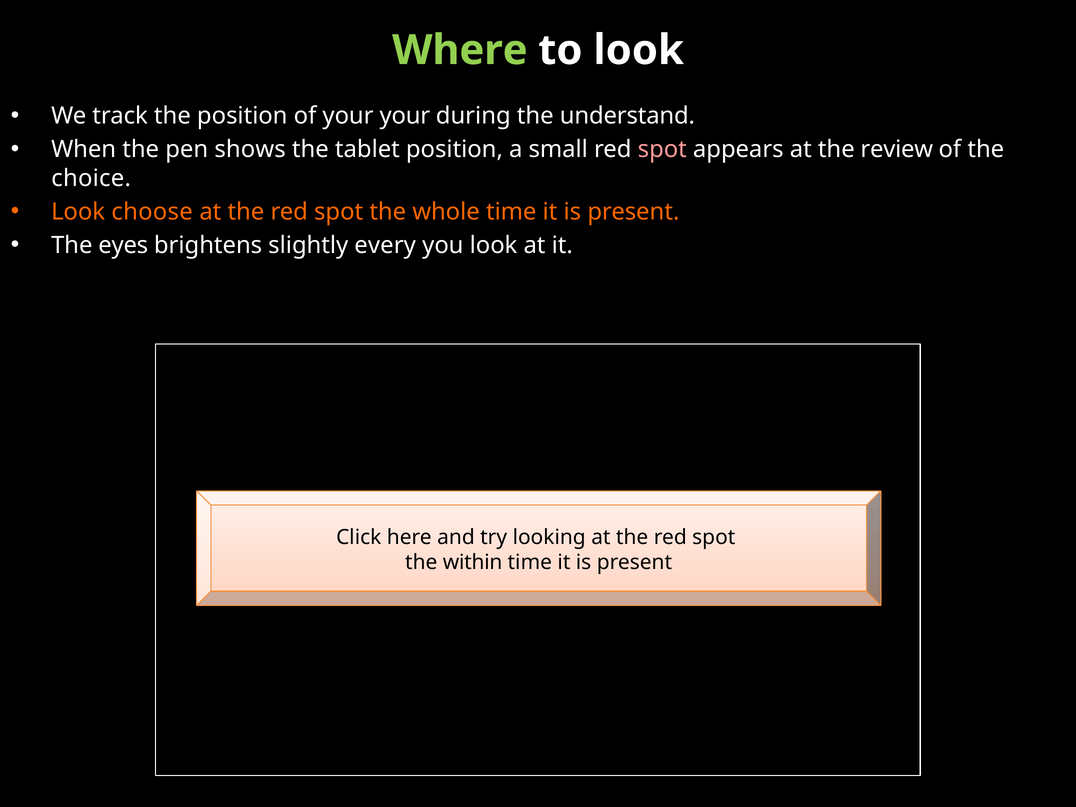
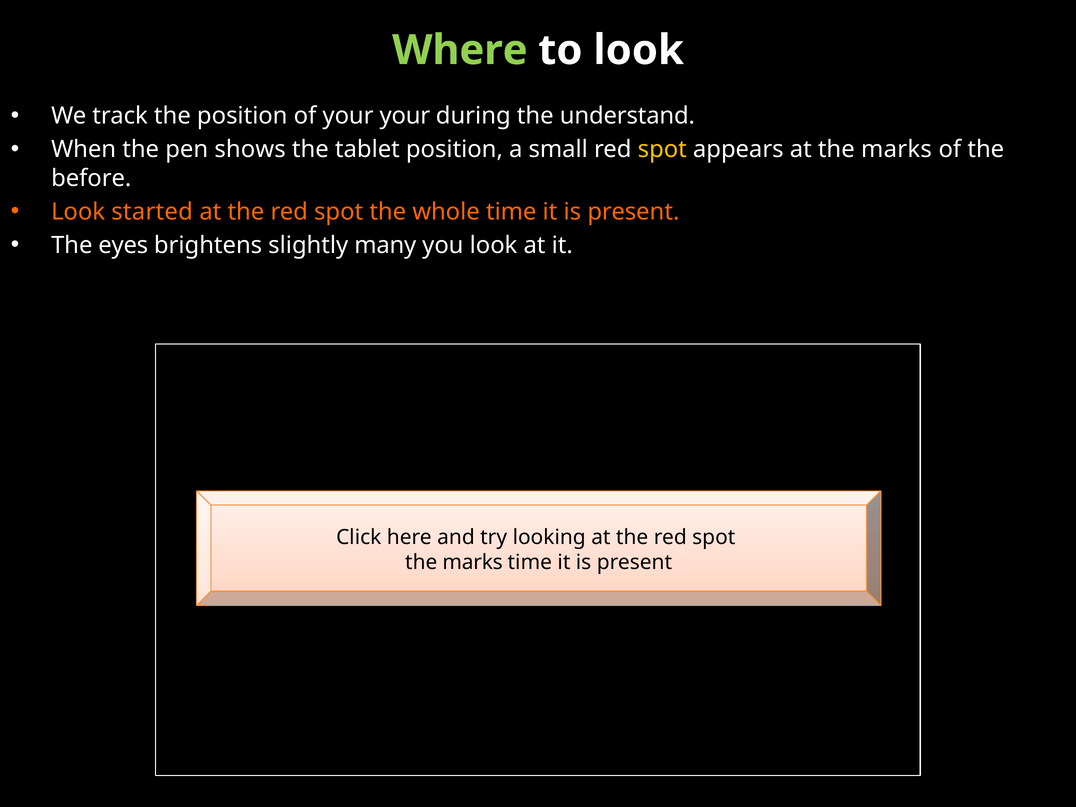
spot colour: pink -> yellow (662, 150)
at the review: review -> marks (897, 150)
choice: choice -> before (91, 178)
choose: choose -> started (152, 212)
every: every -> many (385, 245)
within: within -> marks (473, 562)
